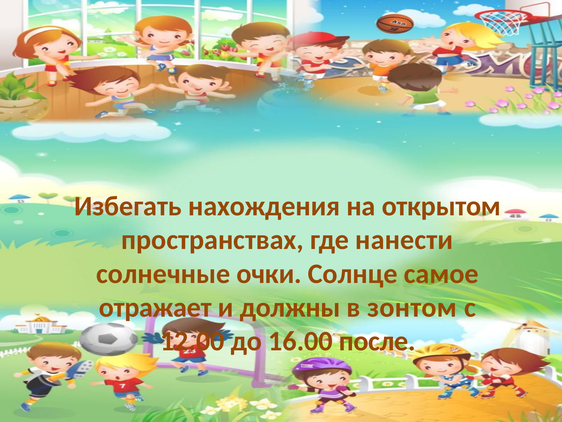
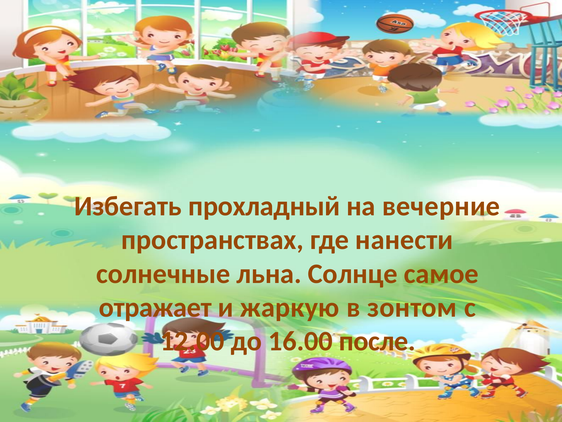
нахождения: нахождения -> прохладный (264, 206)
открытом: открытом -> вечерние (441, 206)
очки: очки -> льна (269, 273)
должны: должны -> жаркую (290, 307)
